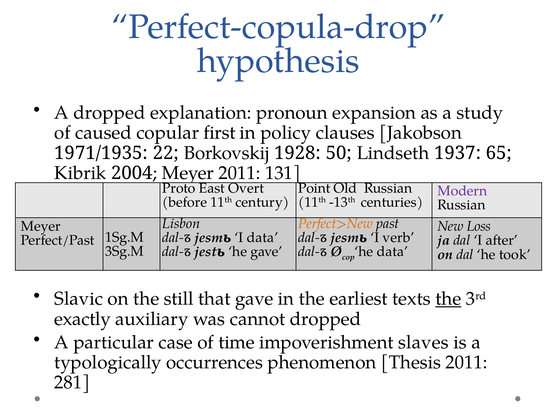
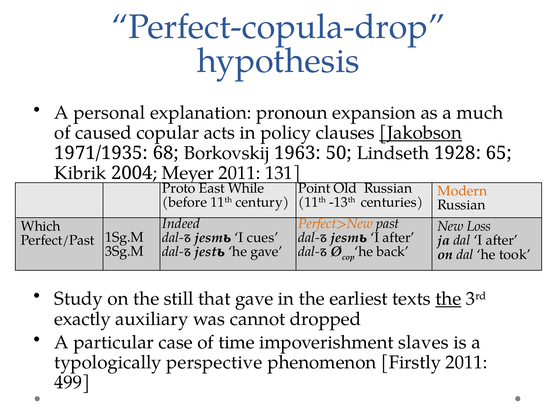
A dropped: dropped -> personal (109, 113)
study: study -> much (480, 113)
first: first -> acts (219, 133)
Jakobson underline: none -> present (421, 133)
22: 22 -> 68 (166, 153)
1928: 1928 -> 1963 (298, 153)
1937: 1937 -> 1928 (458, 153)
Overt: Overt -> While (246, 188)
Modern colour: purple -> orange (462, 191)
Lisbon: Lisbon -> Indeed (181, 223)
Meyer: Meyer -> Which (41, 226)
I data: data -> cues (263, 237)
verb: verb -> after (399, 237)
he data: data -> back (393, 251)
Slavic: Slavic -> Study (79, 299)
occurrences: occurrences -> perspective (214, 362)
Thesis: Thesis -> Firstly (411, 362)
281: 281 -> 499 (72, 382)
